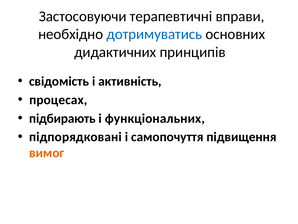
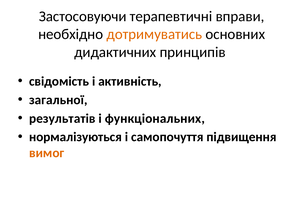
дотримуватись colour: blue -> orange (154, 34)
процесах: процесах -> загальної (58, 100)
підбирають: підбирають -> результатів (62, 118)
підпорядковані: підпорядковані -> нормалізуються (75, 137)
